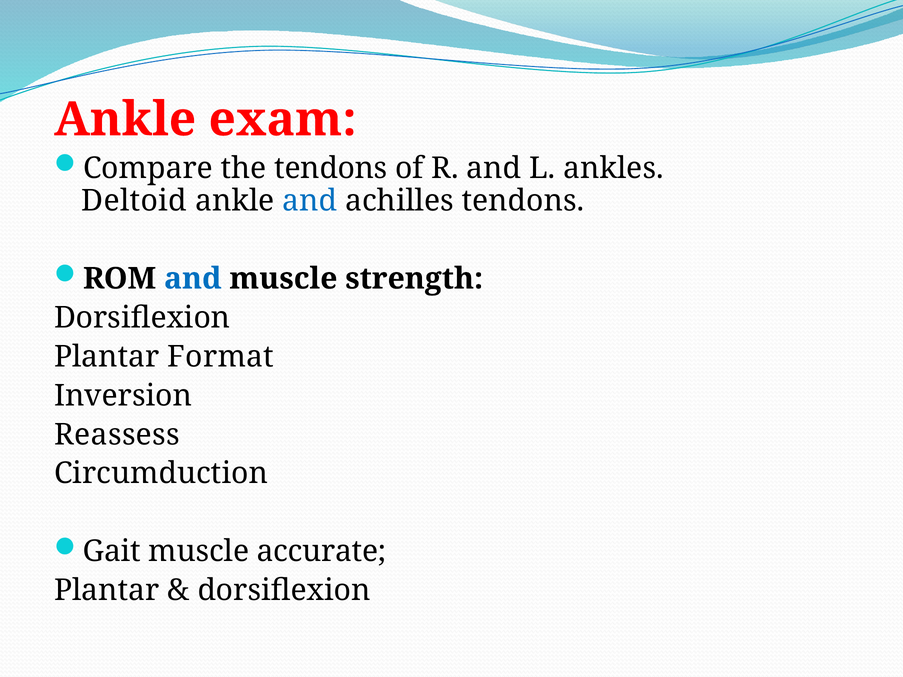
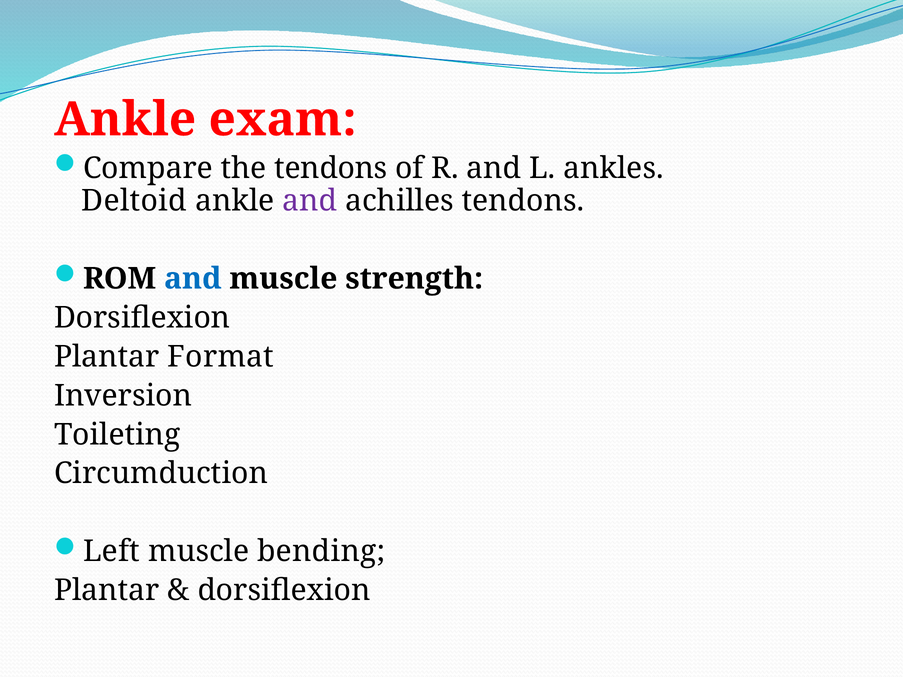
and colour: blue -> purple (310, 201)
Reassess: Reassess -> Toileting (117, 435)
Gait: Gait -> Left (112, 552)
accurate: accurate -> bending (321, 552)
